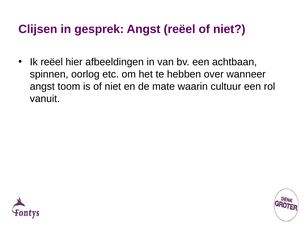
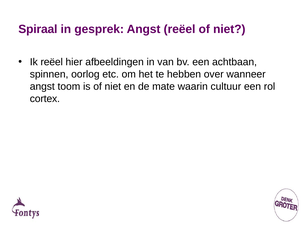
Clijsen: Clijsen -> Spiraal (38, 29)
vanuit: vanuit -> cortex (45, 99)
